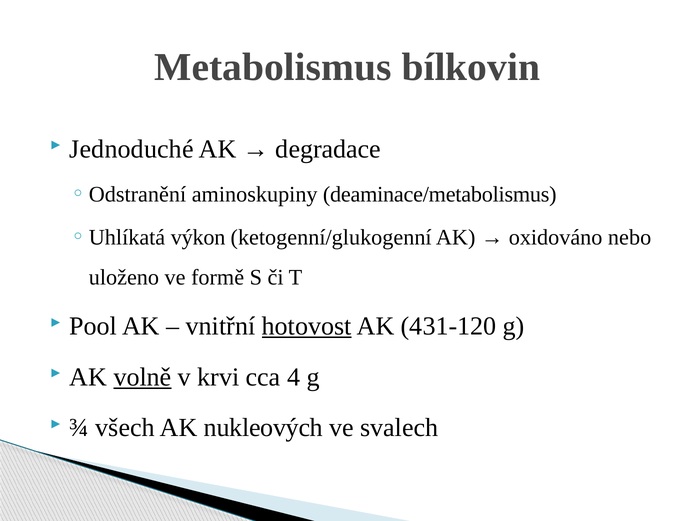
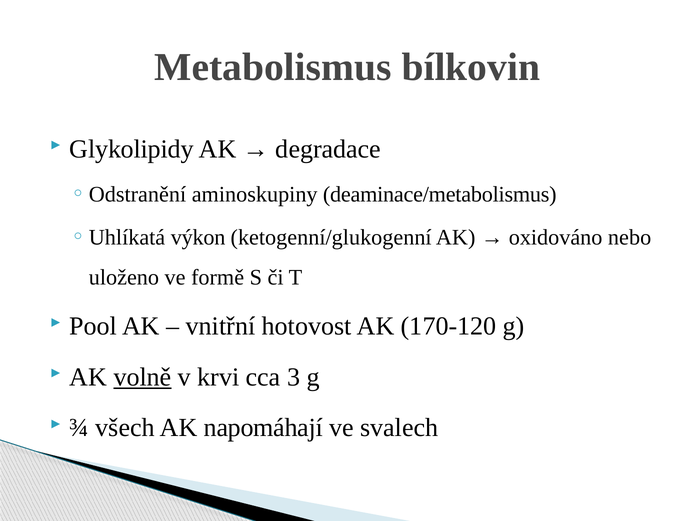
Jednoduché: Jednoduché -> Glykolipidy (132, 149)
hotovost underline: present -> none (307, 326)
431-120: 431-120 -> 170-120 (449, 326)
4: 4 -> 3 (294, 377)
nukleových: nukleových -> napomáhají (263, 428)
